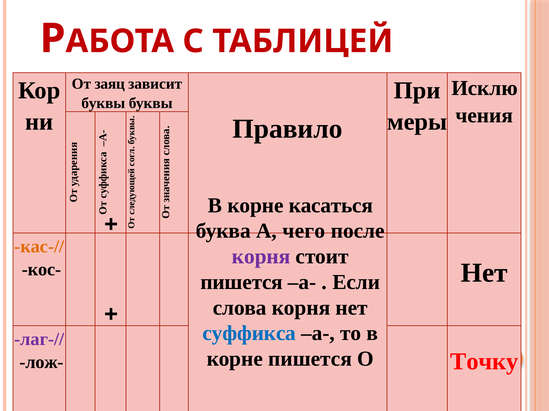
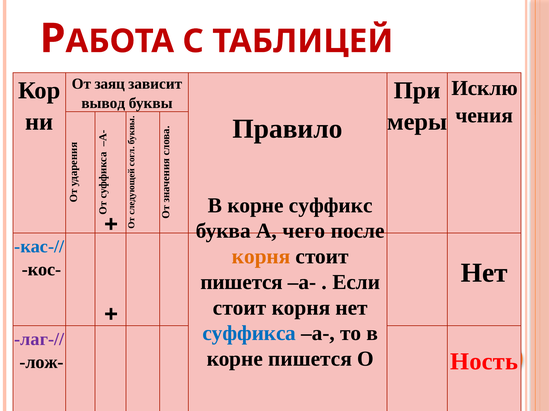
буквы: буквы -> вывод (103, 103)
касаться: касаться -> суффикс (331, 206)
кас-// colour: orange -> blue (39, 247)
корня colour: purple -> orange (261, 257)
слова: слова -> стоит (240, 308)
Точку: Точку -> Ность (484, 362)
